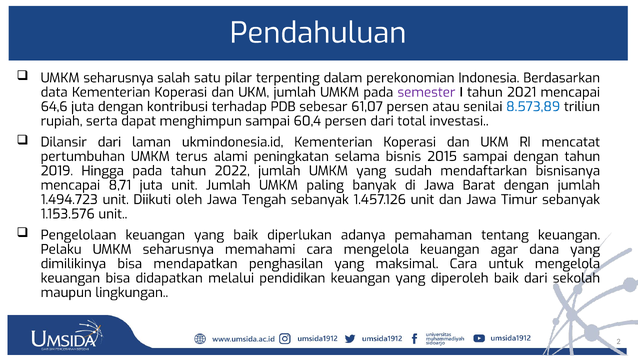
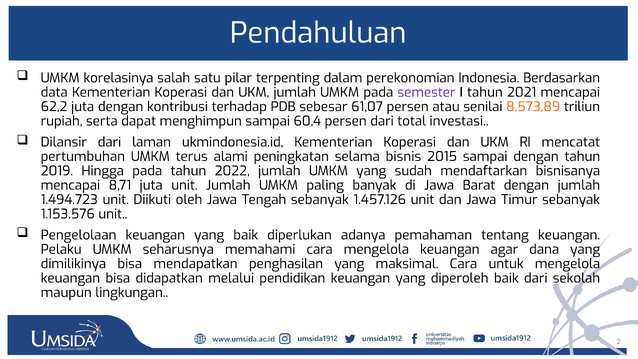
seharusnya: seharusnya -> korelasinya (118, 78)
64,6: 64,6 -> 62,2 (54, 107)
8.573,89 colour: blue -> orange (533, 107)
